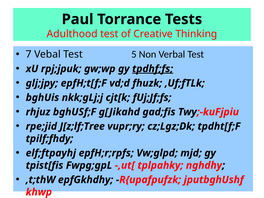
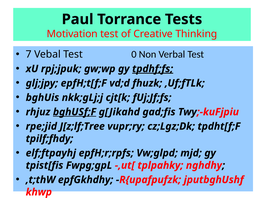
Adulthood: Adulthood -> Motivation (72, 34)
5: 5 -> 0 (134, 54)
bghUSf;F underline: none -> present (75, 112)
